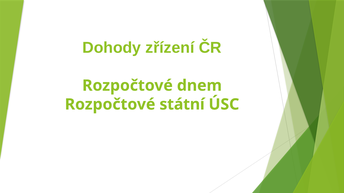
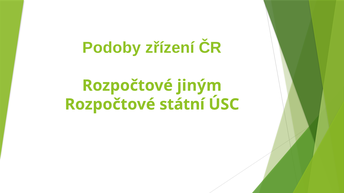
Dohody: Dohody -> Podoby (112, 48)
dnem: dnem -> jiným (199, 86)
